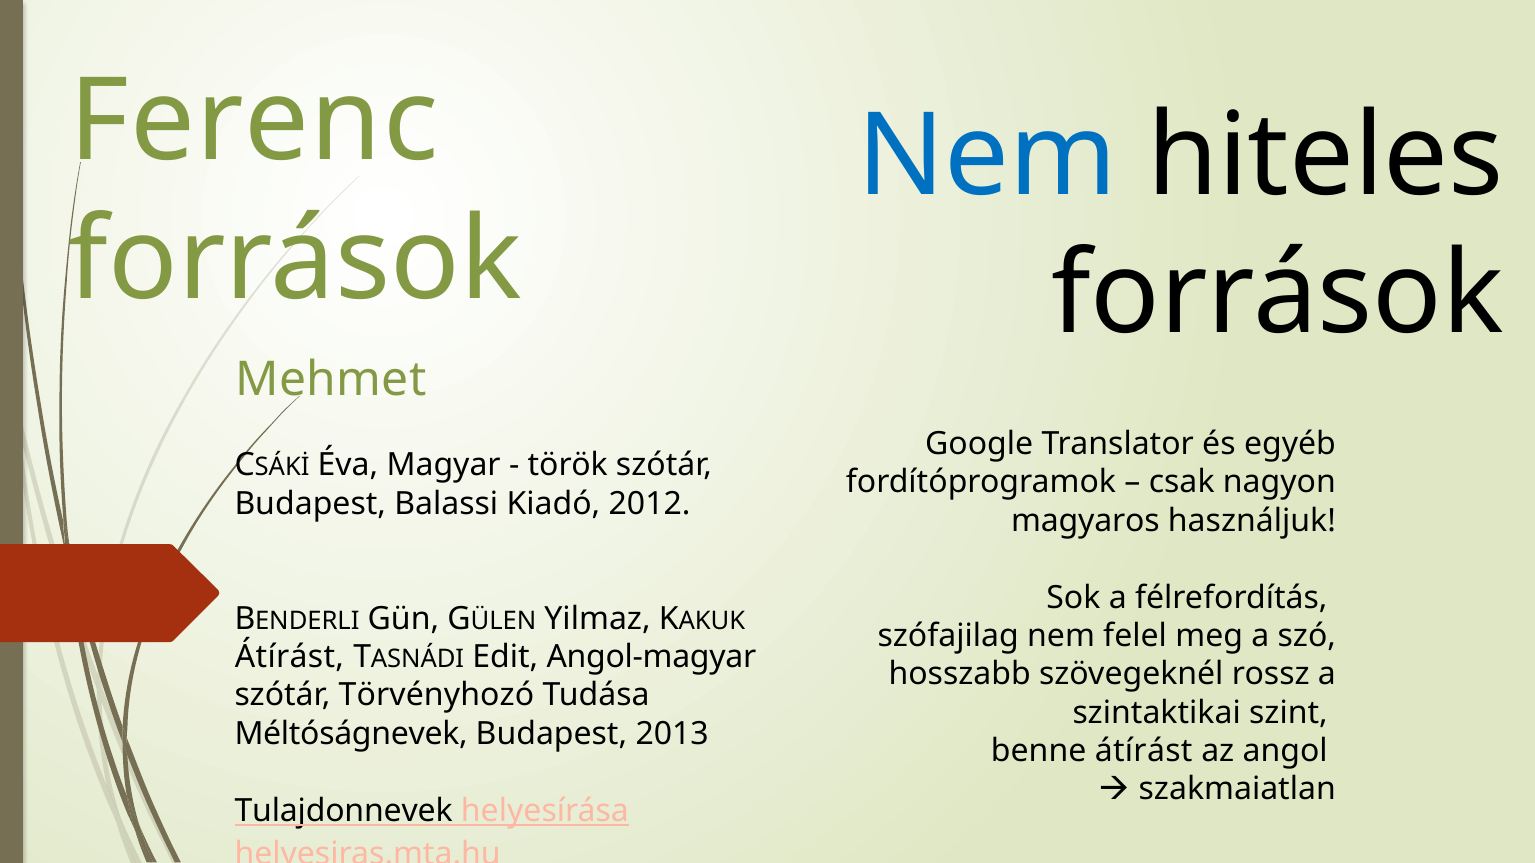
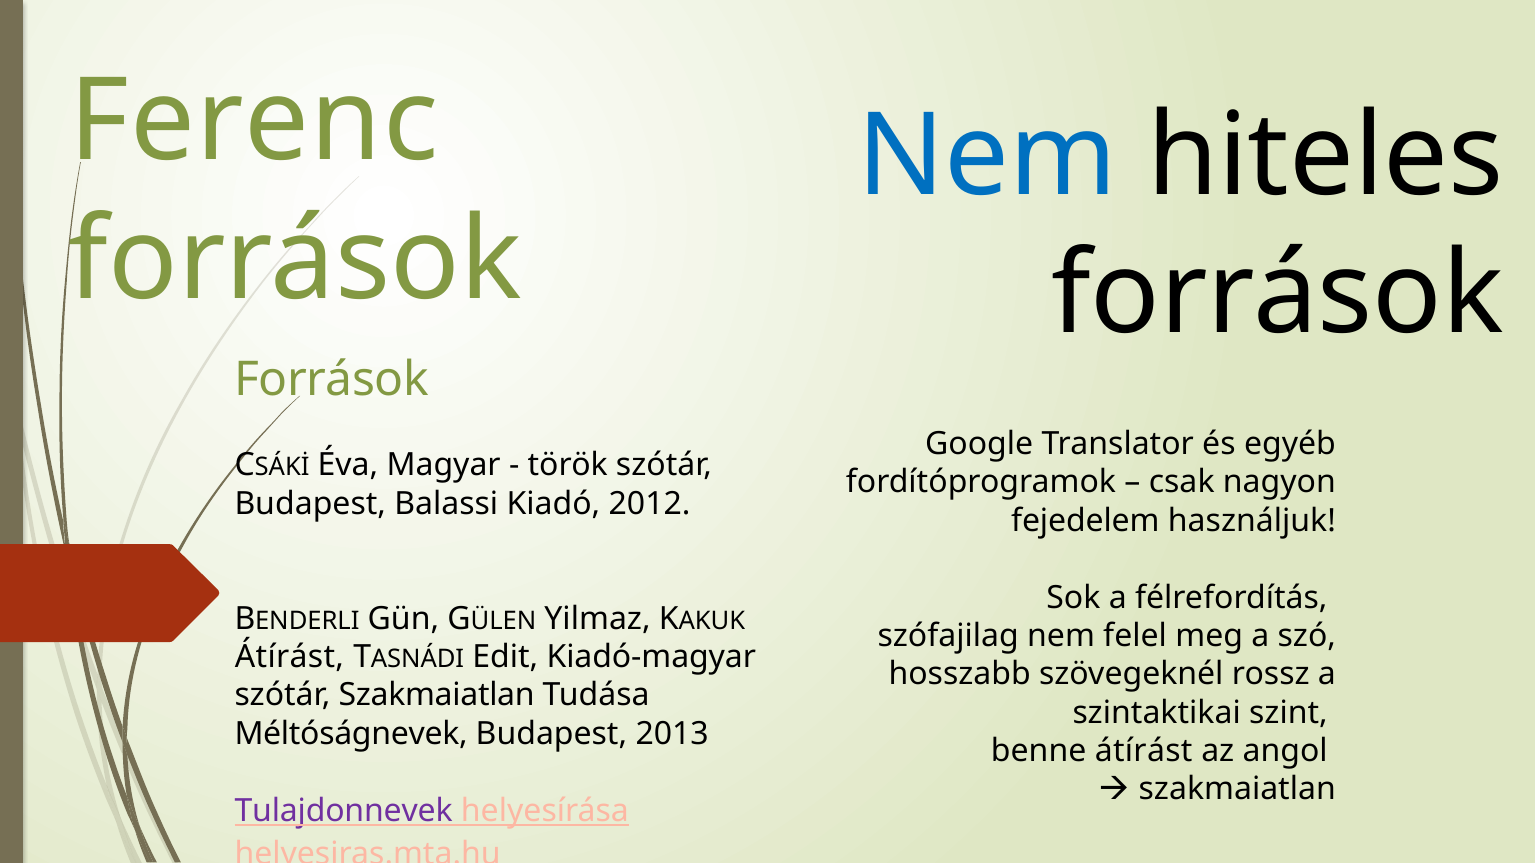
Mehmet: Mehmet -> Források (331, 380)
magyaros: magyaros -> fejedelem (1085, 521)
Angol-magyar: Angol-magyar -> Kiadó-magyar (651, 657)
szótár Törvényhozó: Törvényhozó -> Szakmaiatlan (437, 696)
Tulajdonnevek colour: black -> purple (344, 811)
